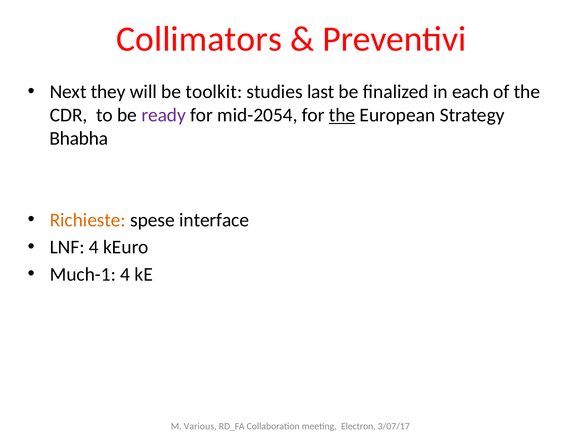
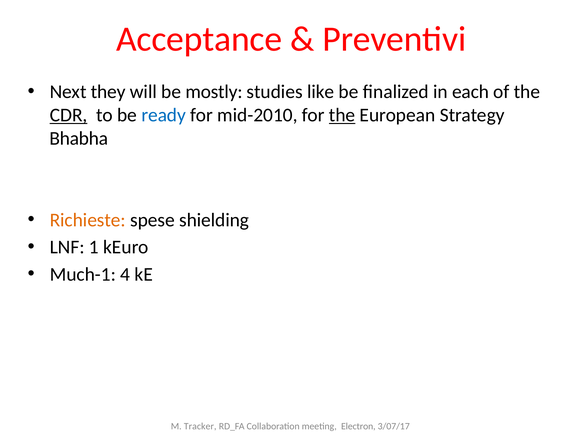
Collimators: Collimators -> Acceptance (199, 39)
toolkit: toolkit -> mostly (214, 92)
last: last -> like (321, 92)
CDR underline: none -> present (69, 115)
ready colour: purple -> blue (164, 115)
mid-2054: mid-2054 -> mid-2010 (257, 115)
interface: interface -> shielding (214, 220)
LNF 4: 4 -> 1 (94, 247)
Various: Various -> Tracker (200, 426)
